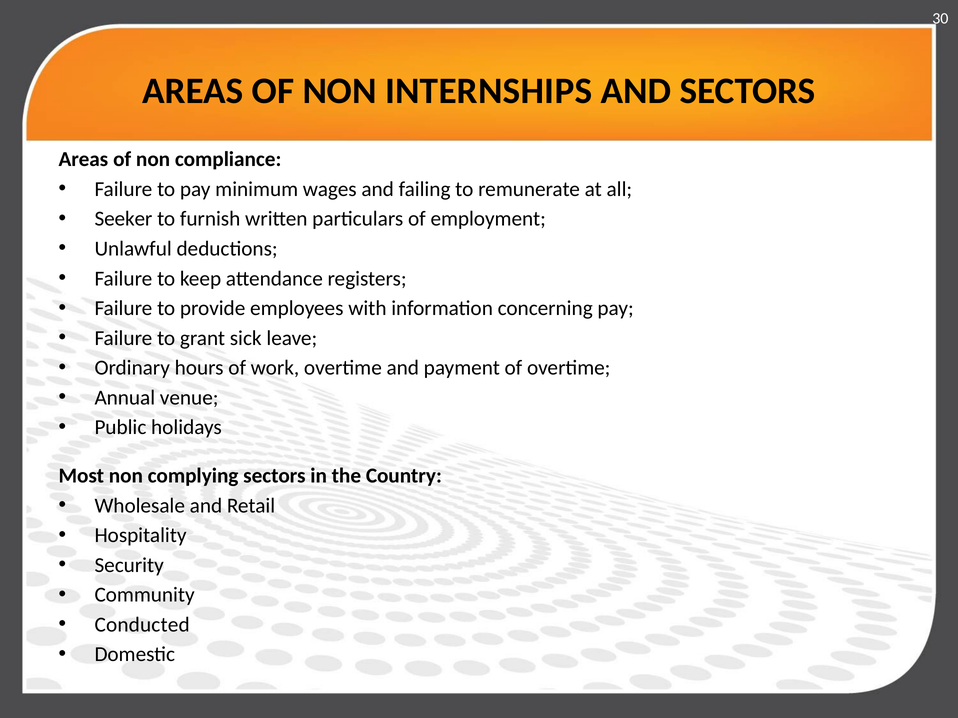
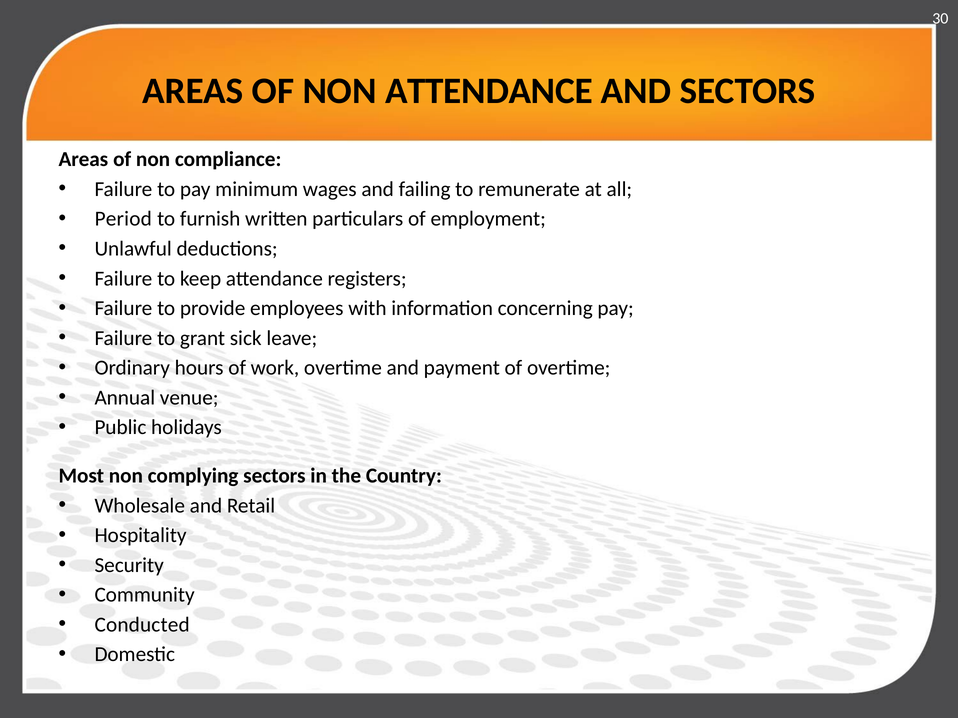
NON INTERNSHIPS: INTERNSHIPS -> ATTENDANCE (489, 91)
Seeker: Seeker -> Period (123, 219)
